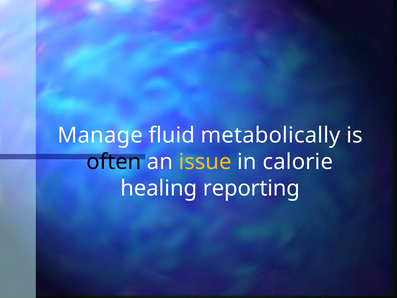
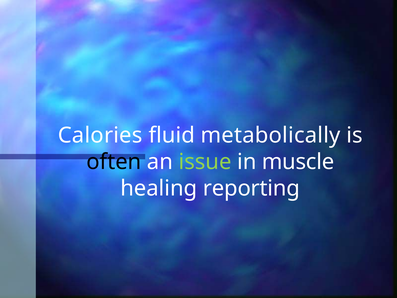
Manage: Manage -> Calories (100, 135)
issue colour: yellow -> light green (205, 162)
calorie: calorie -> muscle (298, 162)
